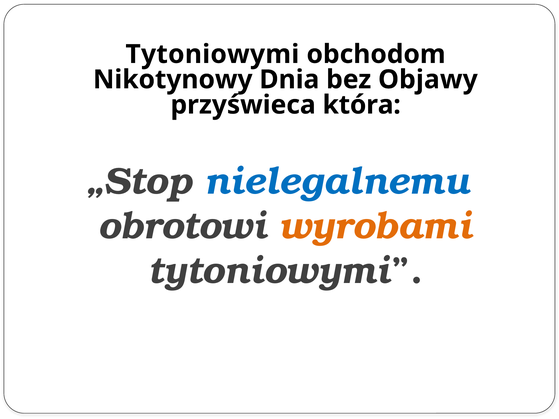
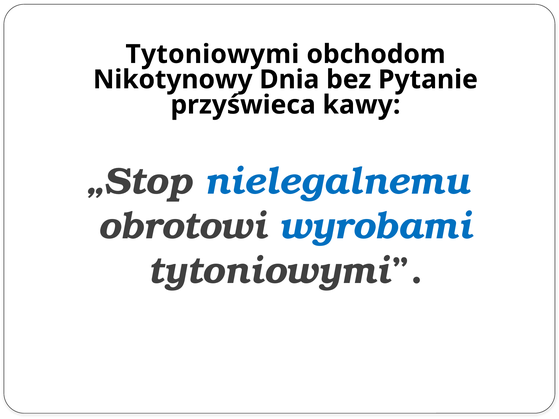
Objawy: Objawy -> Pytanie (428, 80)
która: która -> kawy (361, 105)
wyrobami colour: orange -> blue (376, 226)
